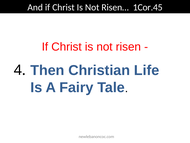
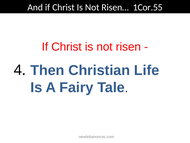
1Cor.45: 1Cor.45 -> 1Cor.55 (148, 7)
